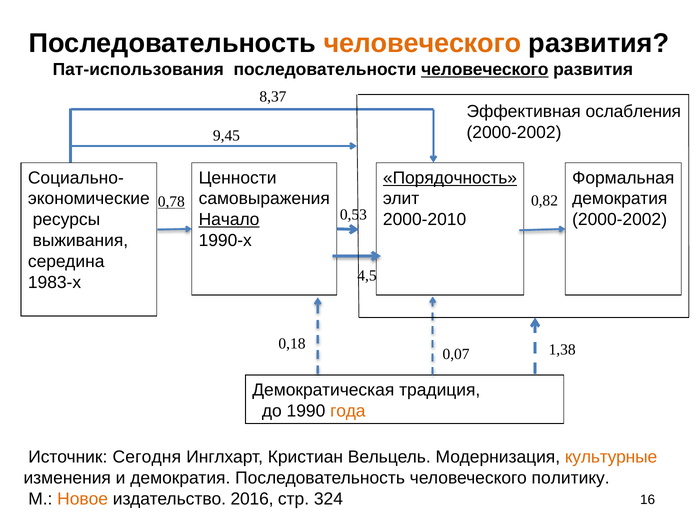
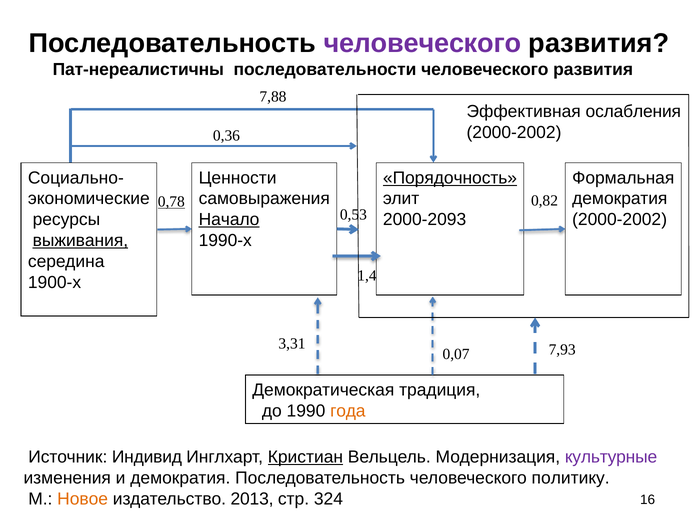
человеческого colour: orange -> purple (422, 43)
Пат-использования: Пат-использования -> Пат-нереалистичны (138, 70)
человеческого underline: present -> none (485, 70)
8,37: 8,37 -> 7,88 (273, 97)
9,45: 9,45 -> 0,36 (226, 135)
2000-2010: 2000-2010 -> 2000-2093 (425, 220)
выживания underline: none -> present (80, 240)
4,5: 4,5 -> 1,4 (367, 275)
1983-х: 1983-х -> 1900-х (55, 282)
0,18: 0,18 -> 3,31 (292, 343)
1,38: 1,38 -> 7,93 (562, 349)
Сегодня: Сегодня -> Индивид (147, 457)
Кристиан underline: none -> present (305, 457)
культурные colour: orange -> purple (611, 457)
2016: 2016 -> 2013 (252, 499)
